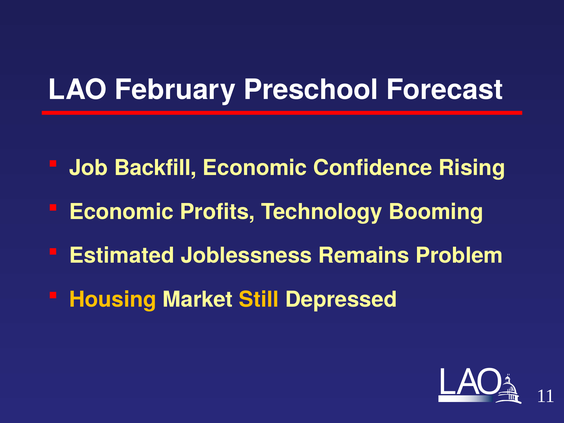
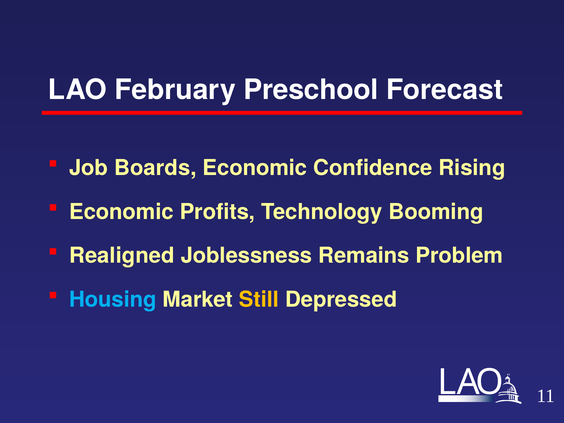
Backfill: Backfill -> Boards (155, 168)
Estimated: Estimated -> Realigned (122, 256)
Housing colour: yellow -> light blue (113, 300)
